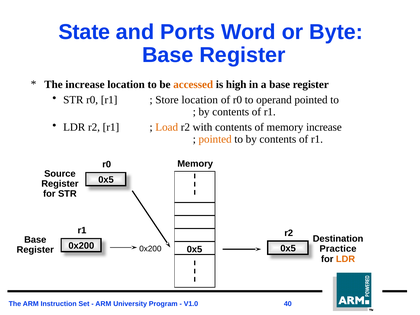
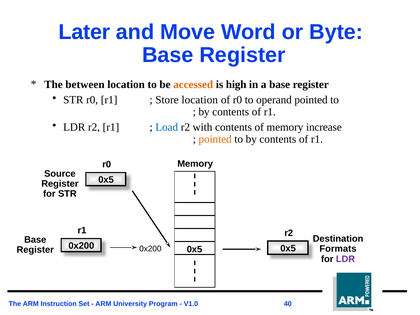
State: State -> Later (84, 32)
Ports: Ports -> Move (188, 32)
The increase: increase -> between (85, 85)
Load colour: orange -> blue (167, 127)
Practice: Practice -> Formats (338, 249)
LDR colour: orange -> purple (346, 259)
